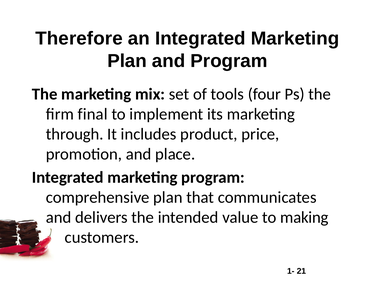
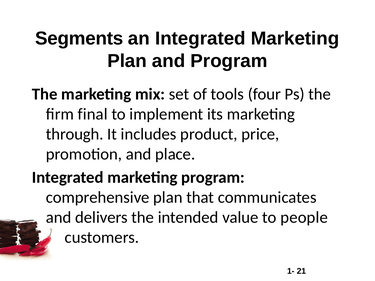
Therefore: Therefore -> Segments (79, 38)
making: making -> people (304, 218)
